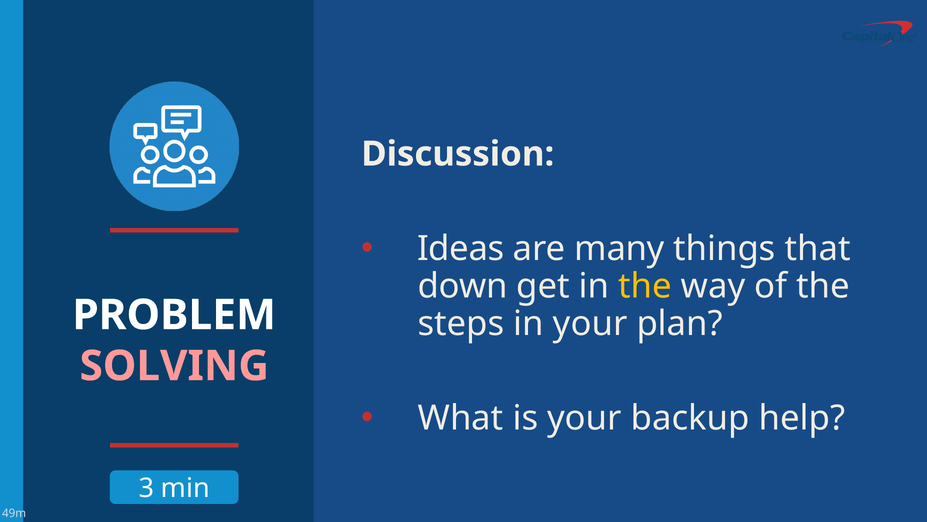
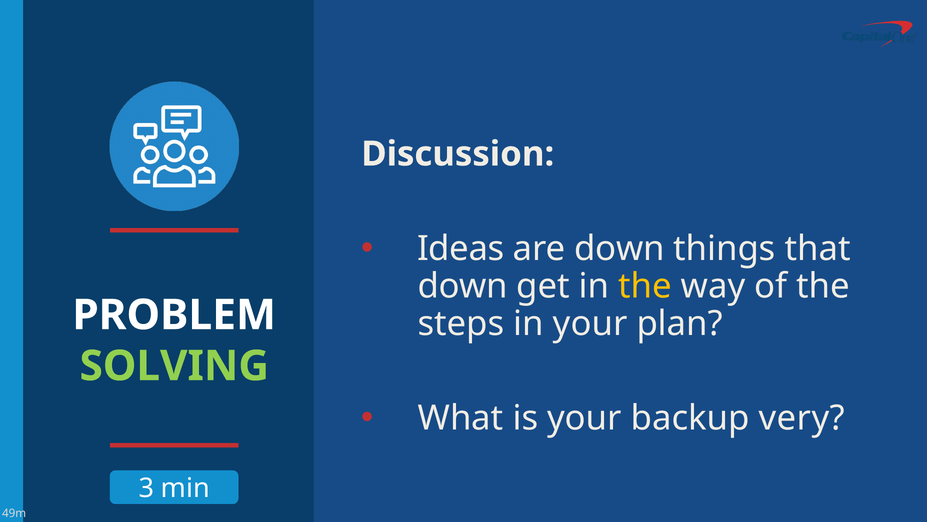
are many: many -> down (619, 248)
SOLVING colour: pink -> light green (174, 366)
help: help -> very (802, 418)
